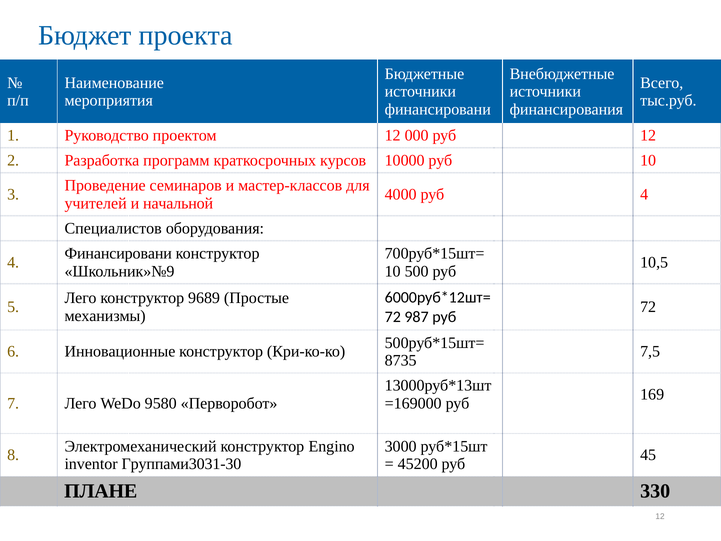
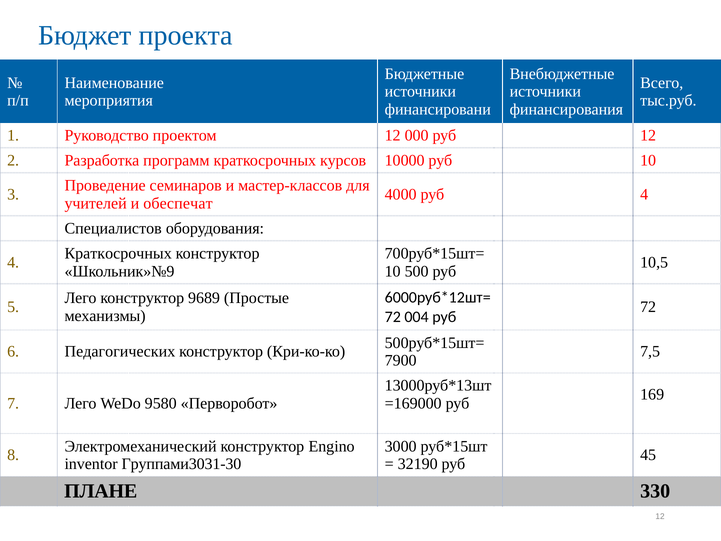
начальной: начальной -> обеспечат (178, 203)
Финансировани: Финансировани -> Краткосрочных (118, 253)
987: 987 -> 004 (417, 317)
Инновационные: Инновационные -> Педагогических (120, 351)
8735: 8735 -> 7900 (401, 360)
45200: 45200 -> 32190 (418, 464)
